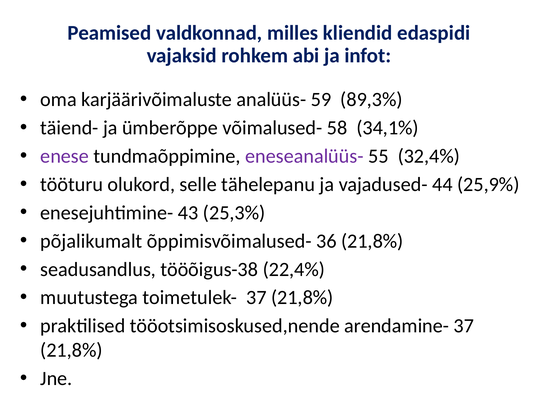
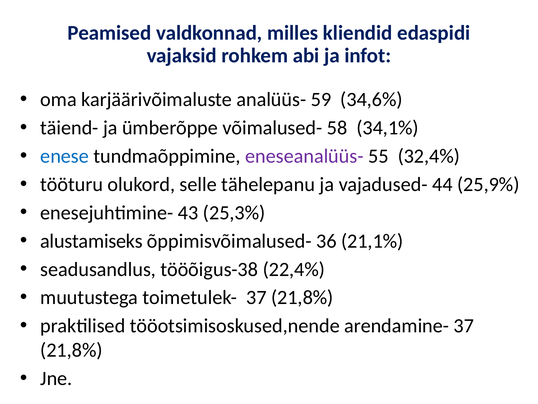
89,3%: 89,3% -> 34,6% (372, 99)
enese colour: purple -> blue (65, 156)
põjalikumalt: põjalikumalt -> alustamiseks (91, 241)
36 21,8%: 21,8% -> 21,1% (372, 241)
